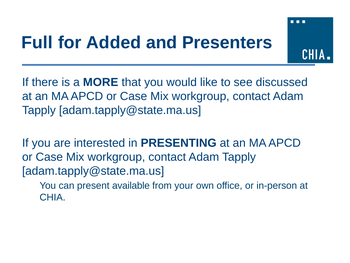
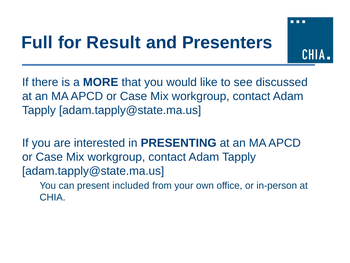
Added: Added -> Result (114, 43)
available: available -> included (131, 185)
